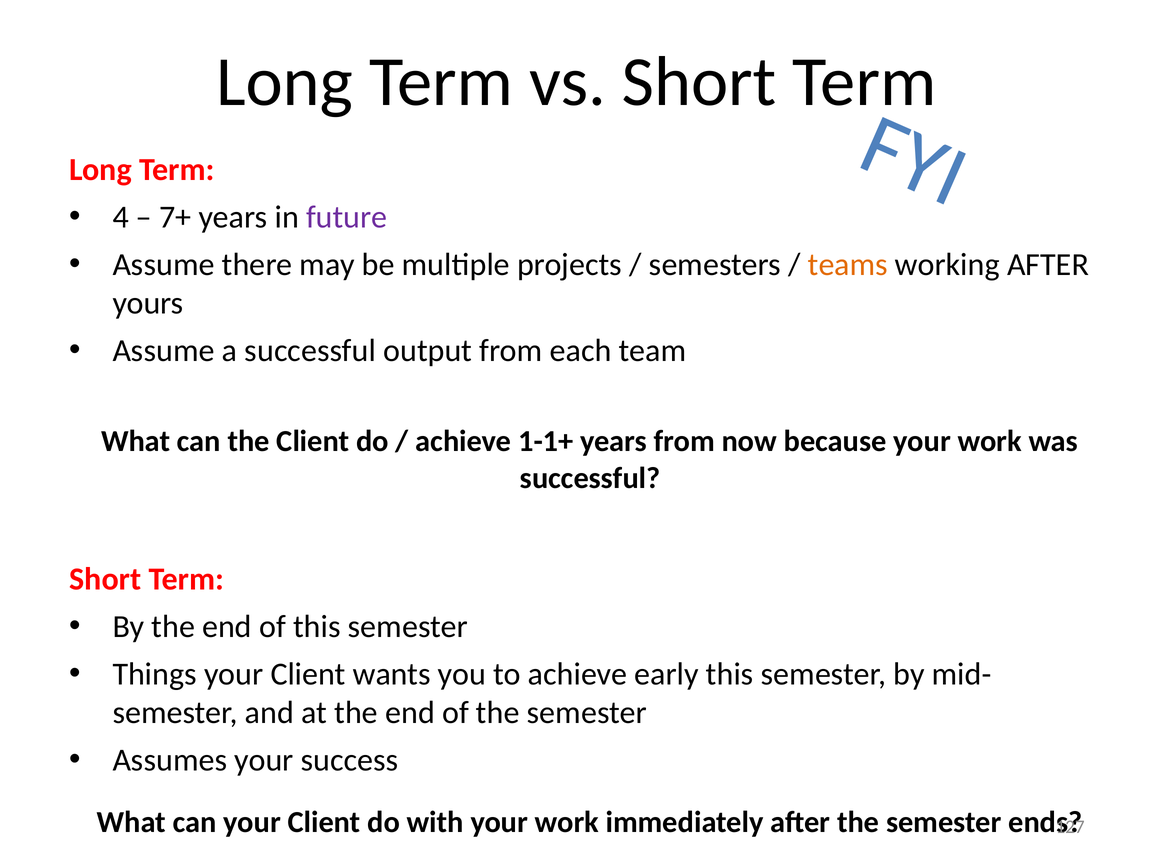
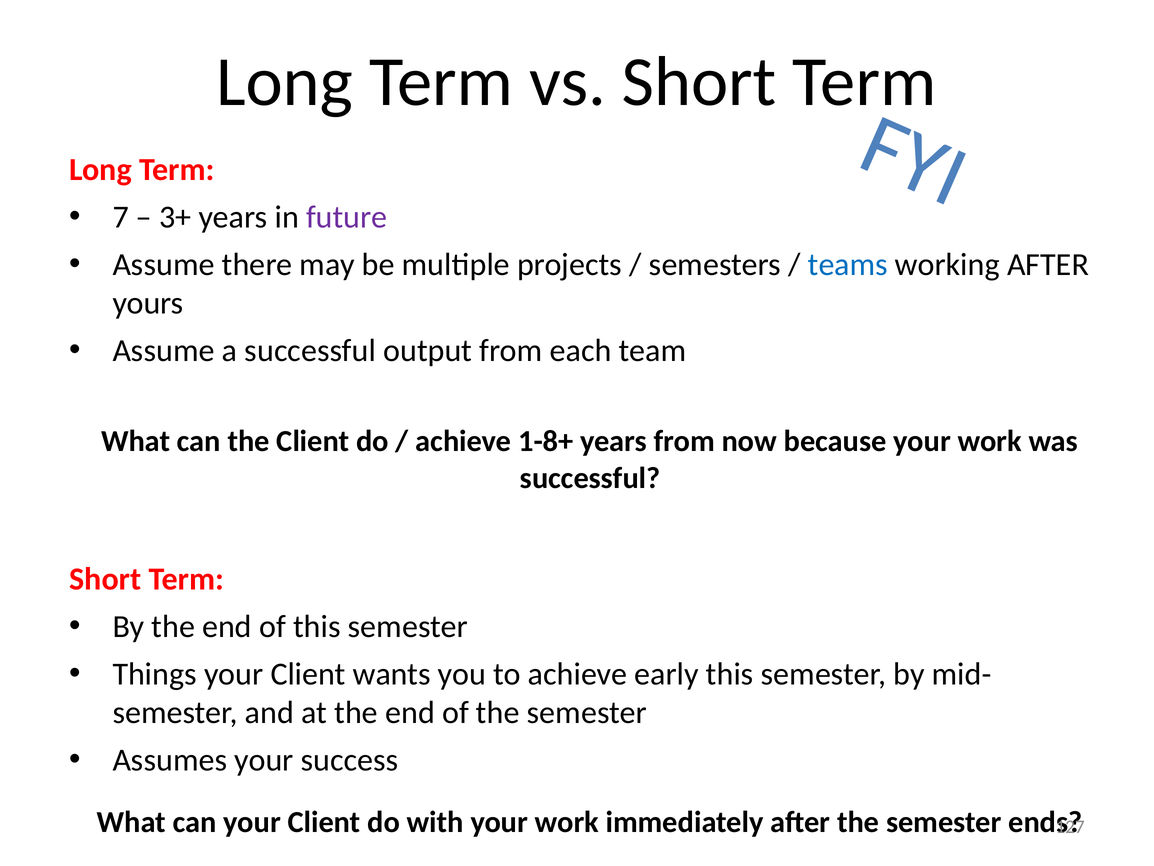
4: 4 -> 7 (121, 217)
7+: 7+ -> 3+ (175, 217)
teams colour: orange -> blue (848, 265)
1-1+: 1-1+ -> 1-8+ (546, 441)
